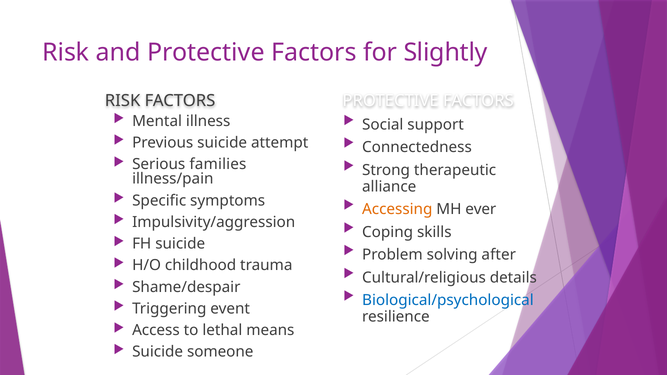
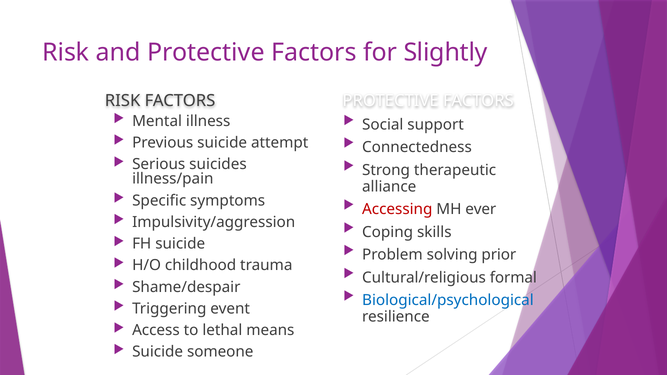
families: families -> suicides (218, 164)
Accessing colour: orange -> red (397, 209)
after: after -> prior (499, 255)
details: details -> formal (513, 278)
